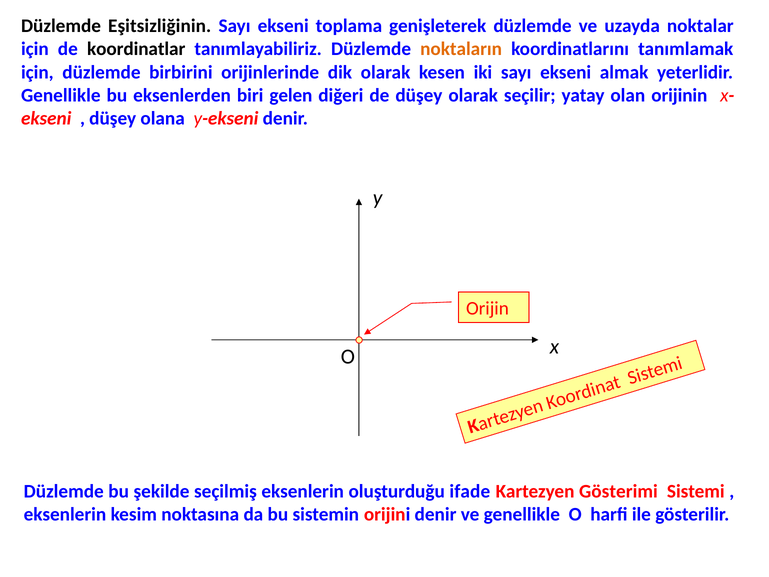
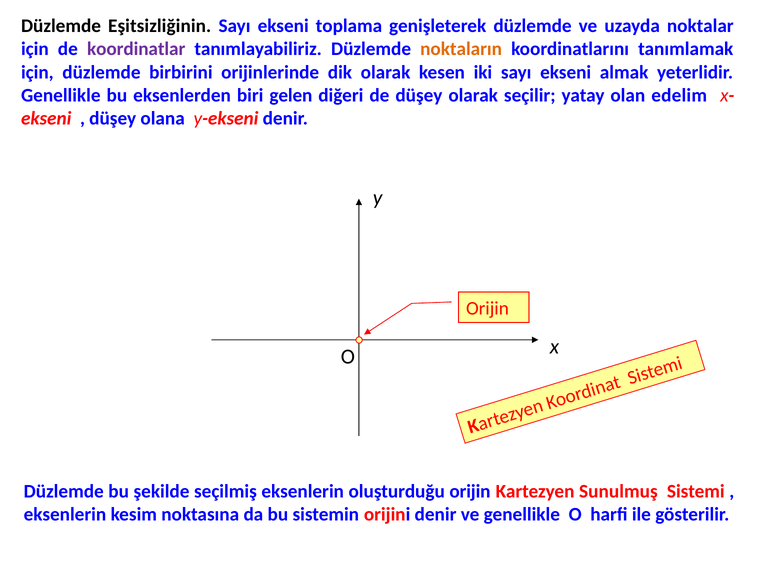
koordinatlar colour: black -> purple (136, 49)
orijinin: orijinin -> edelim (679, 95)
oluşturduğu ifade: ifade -> orijin (470, 491)
Gösterimi: Gösterimi -> Sunulmuş (618, 491)
